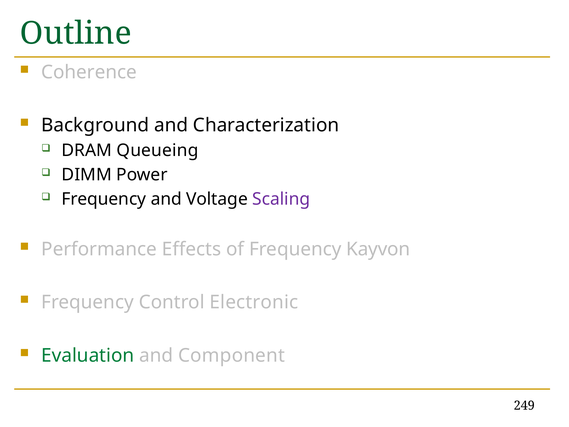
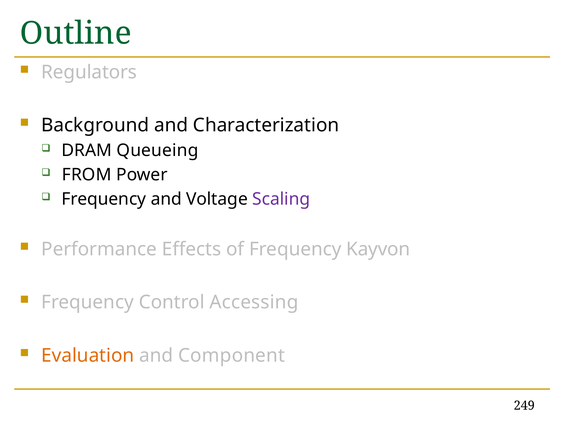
Coherence: Coherence -> Regulators (89, 72)
DIMM: DIMM -> FROM (87, 175)
Electronic: Electronic -> Accessing (254, 302)
Evaluation colour: green -> orange (88, 355)
